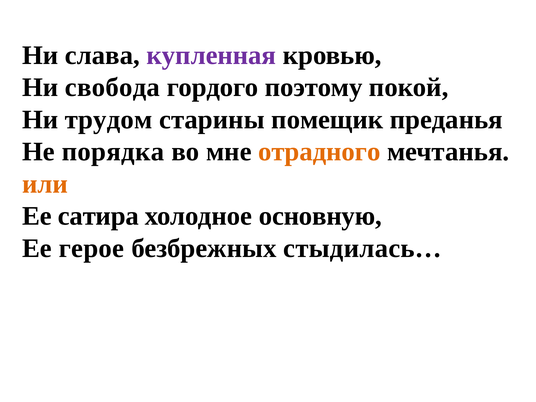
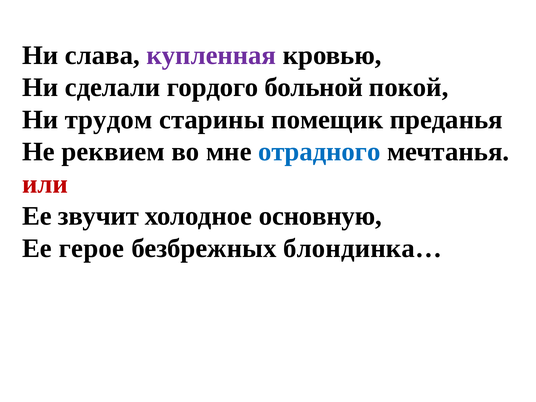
свобода: свобода -> сделали (113, 87)
поэтому: поэтому -> больной (314, 87)
порядка: порядка -> реквием (113, 152)
отрадного colour: orange -> blue (319, 152)
или colour: orange -> red (45, 184)
сатира: сатира -> звучит (98, 216)
стыдилась…: стыдилась… -> блондинка… (363, 248)
